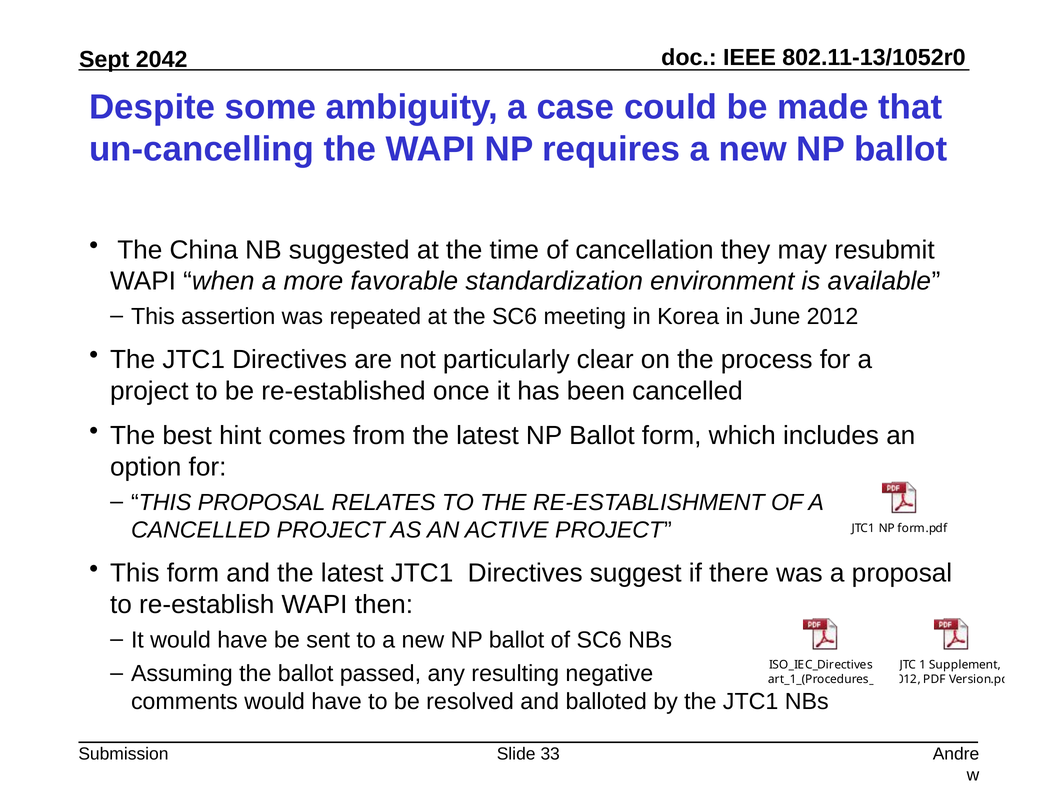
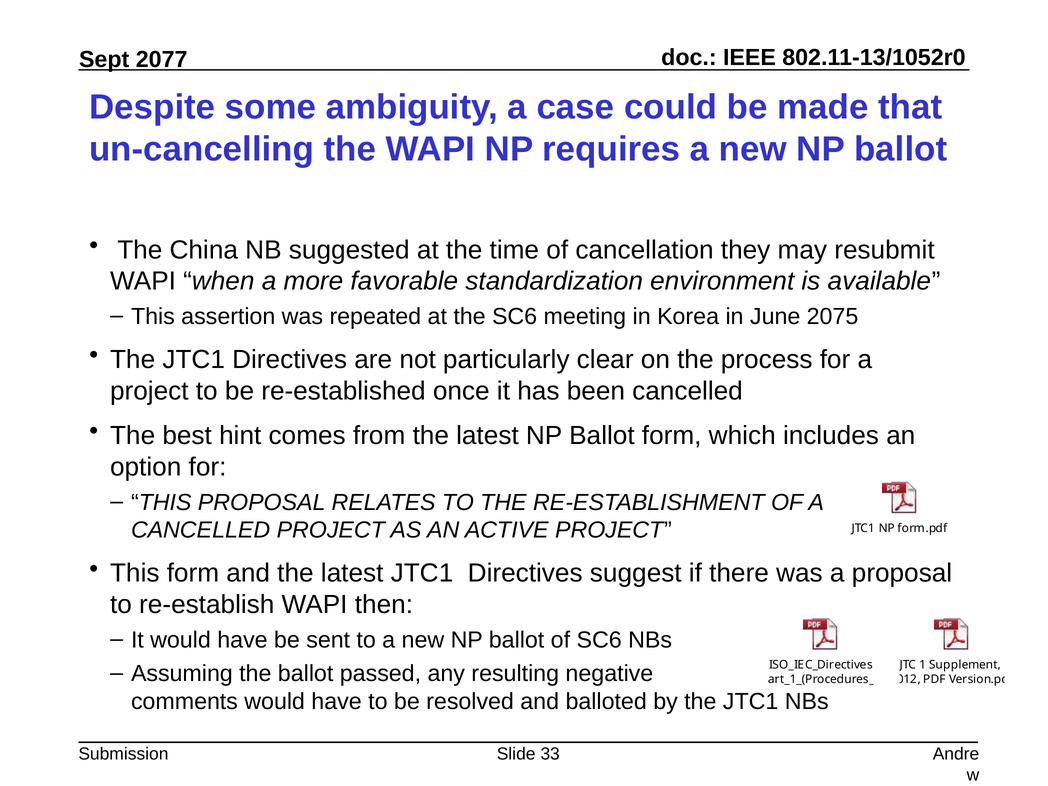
2042: 2042 -> 2077 (162, 60)
June 2012: 2012 -> 2075 (833, 317)
